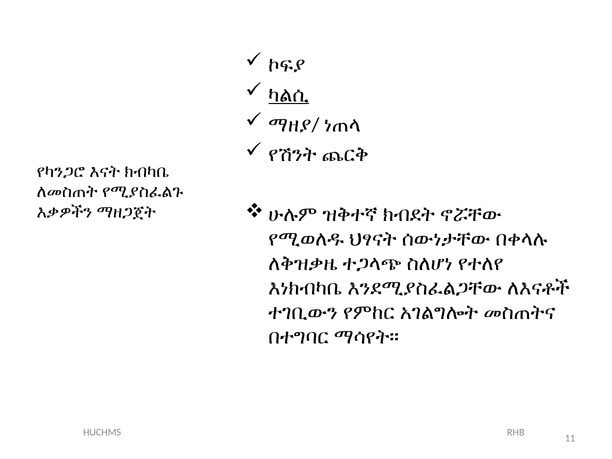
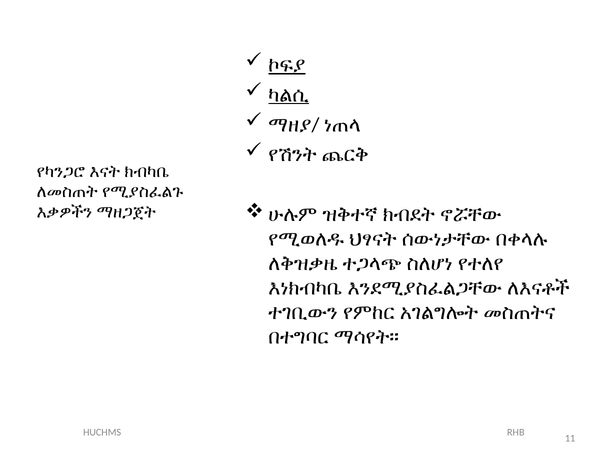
ኮፍያ underline: none -> present (287, 65)
